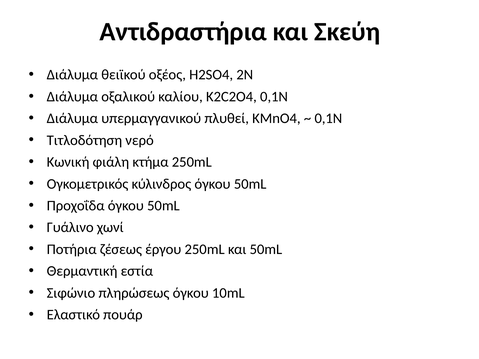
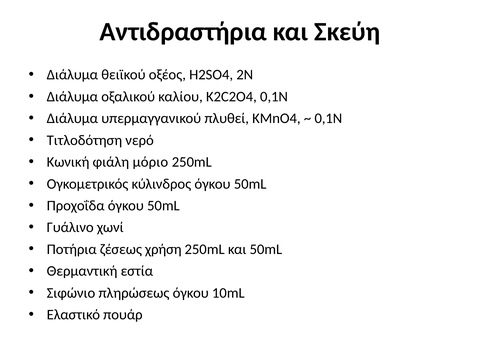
κτήμα: κτήμα -> μόριο (150, 162)
έργου: έργου -> χρήση (163, 249)
